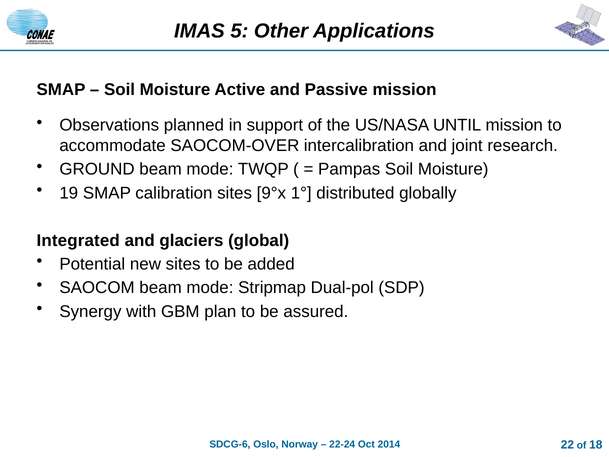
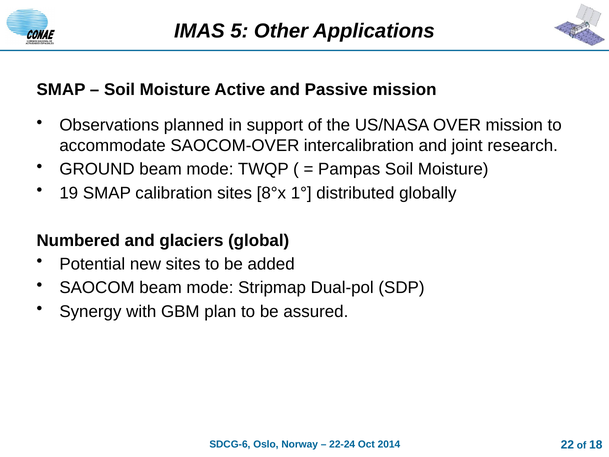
UNTIL: UNTIL -> OVER (457, 125)
9°x: 9°x -> 8°x (271, 193)
Integrated: Integrated -> Numbered (78, 240)
